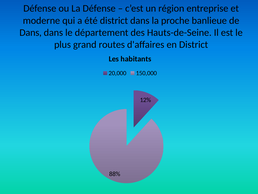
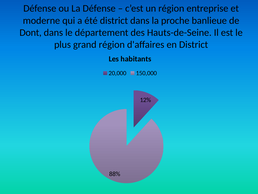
Dans: Dans -> Dont (31, 33)
grand routes: routes -> région (112, 45)
